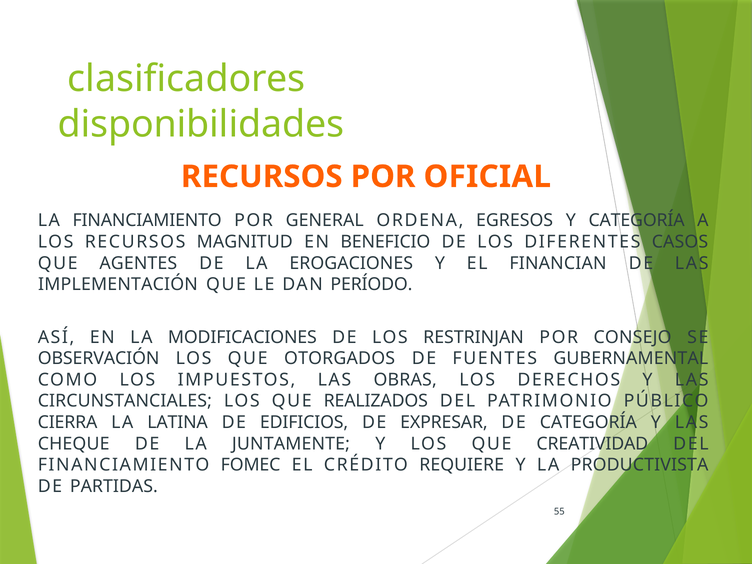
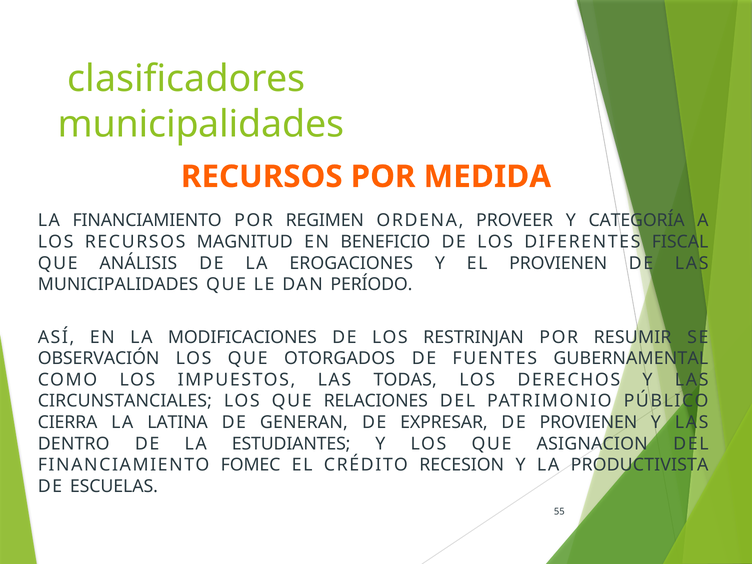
disponibilidades: disponibilidades -> municipalidades (201, 124)
OFICIAL: OFICIAL -> MEDIDA (487, 177)
GENERAL: GENERAL -> REGIMEN (325, 221)
EGRESOS: EGRESOS -> PROVEER (515, 221)
CASOS: CASOS -> FISCAL (680, 242)
AGENTES: AGENTES -> ANÁLISIS (138, 263)
EL FINANCIAN: FINANCIAN -> PROVIENEN (558, 263)
IMPLEMENTACIÓN: IMPLEMENTACIÓN -> MUNICIPALIDADES (118, 285)
CONSEJO: CONSEJO -> RESUMIR (633, 337)
OBRAS: OBRAS -> TODAS (405, 380)
REALIZADOS: REALIZADOS -> RELACIONES (376, 401)
EDIFICIOS: EDIFICIOS -> GENERAN (304, 422)
DE CATEGORÍA: CATEGORÍA -> PROVIENEN (588, 422)
CHEQUE: CHEQUE -> DENTRO (74, 444)
JUNTAMENTE: JUNTAMENTE -> ESTUDIANTES (291, 444)
CREATIVIDAD: CREATIVIDAD -> ASIGNACION (592, 444)
REQUIERE: REQUIERE -> RECESION (462, 465)
PARTIDAS: PARTIDAS -> ESCUELAS (114, 486)
